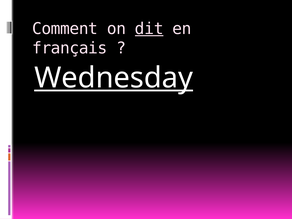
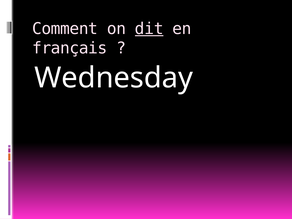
Wednesday underline: present -> none (114, 78)
